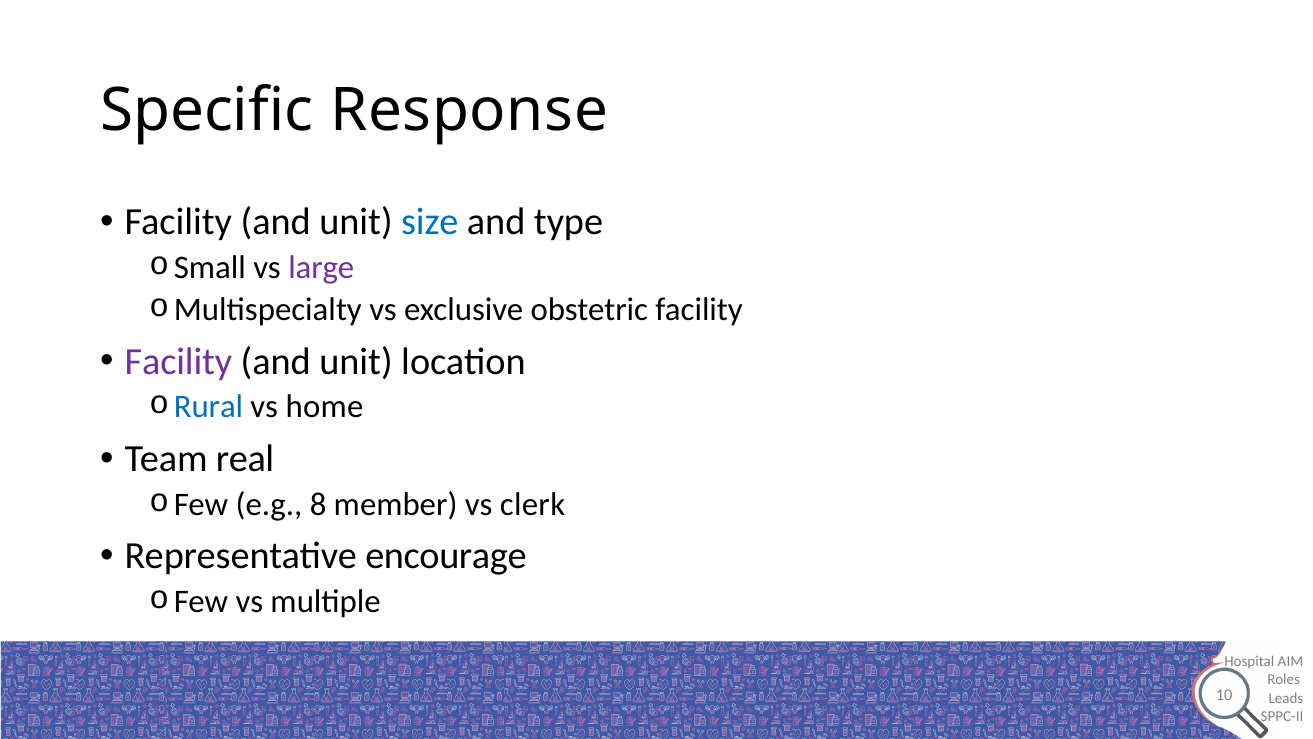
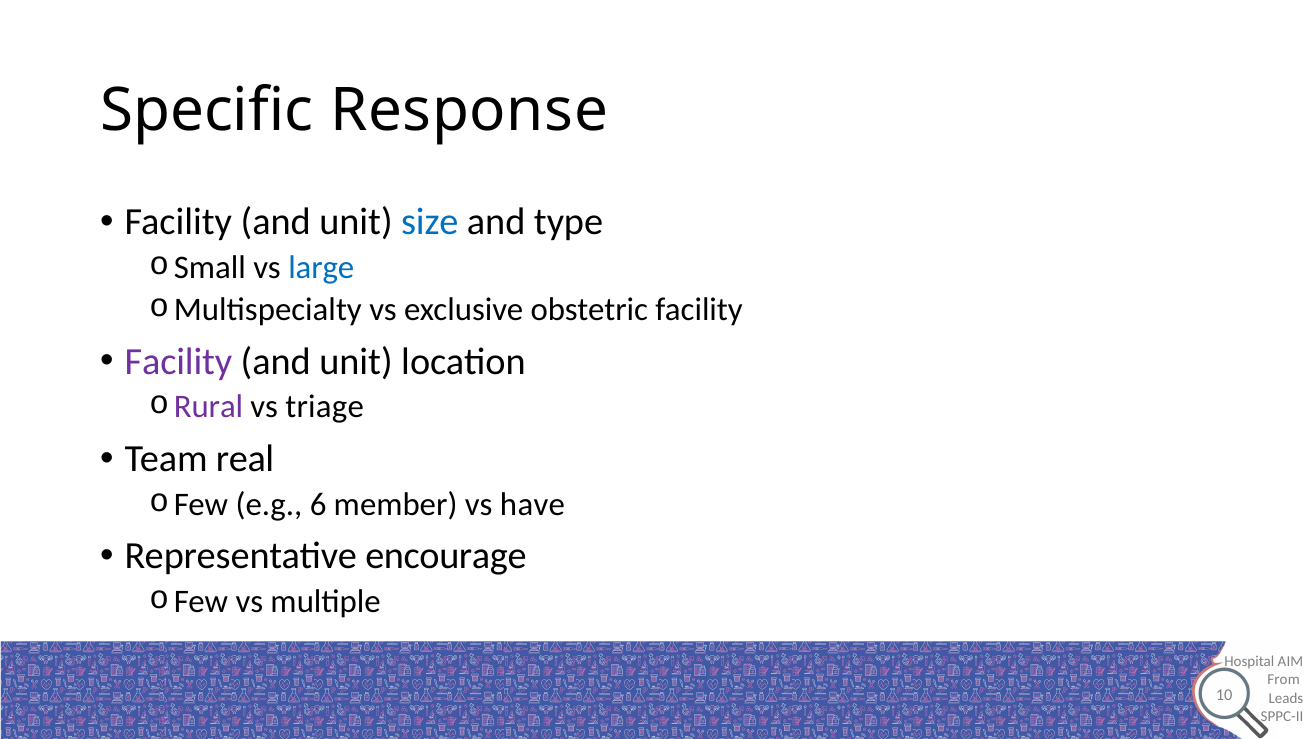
large colour: purple -> blue (321, 267)
Rural colour: blue -> purple (209, 407)
home: home -> triage (325, 407)
8: 8 -> 6 (318, 504)
clerk: clerk -> have (532, 504)
Roles: Roles -> From (1284, 680)
